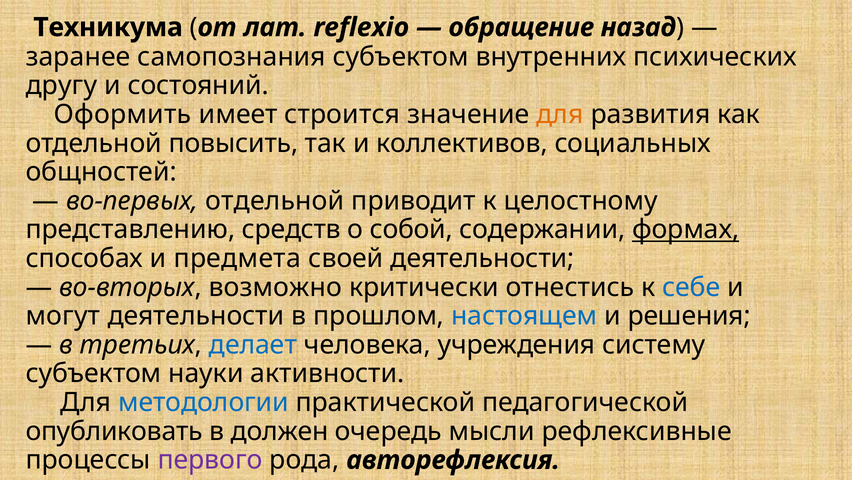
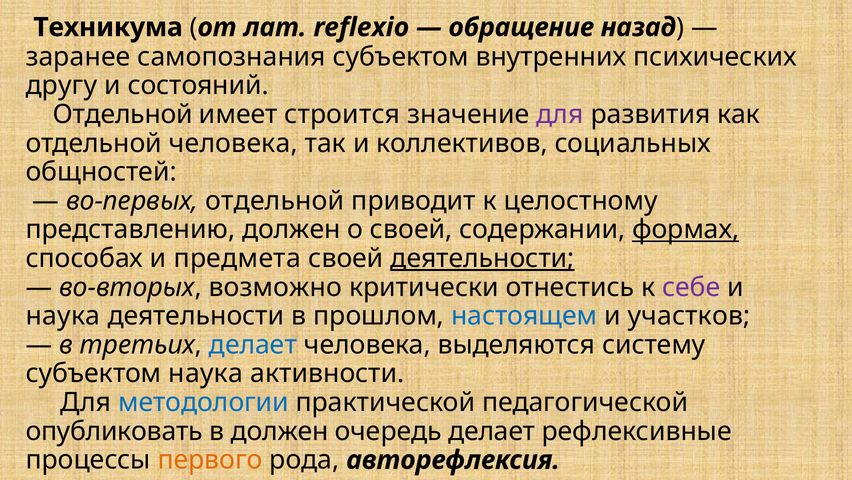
Оформить: Оформить -> Отдельной (123, 114)
для colour: orange -> purple (560, 114)
отдельной повысить: повысить -> человека (233, 143)
представлению средств: средств -> должен (291, 229)
о собой: собой -> своей (411, 229)
деятельности underline: none -> present (482, 258)
себе colour: blue -> purple (691, 287)
могут: могут -> наука (63, 316)
решения: решения -> участков (689, 316)
учреждения: учреждения -> выделяются (516, 344)
субъектом науки: науки -> наука (206, 373)
очередь мысли: мысли -> делает (492, 431)
первого colour: purple -> orange (210, 459)
